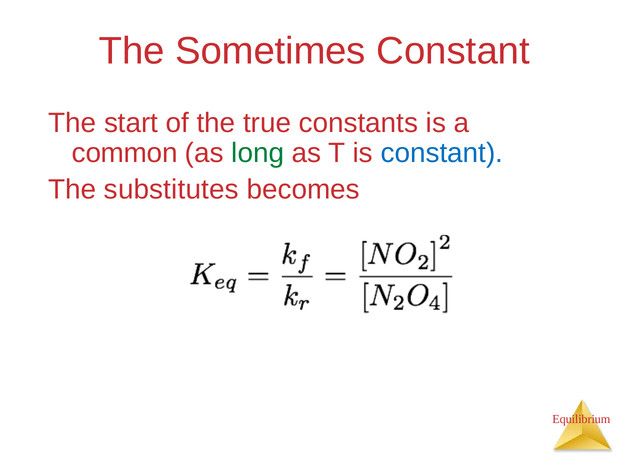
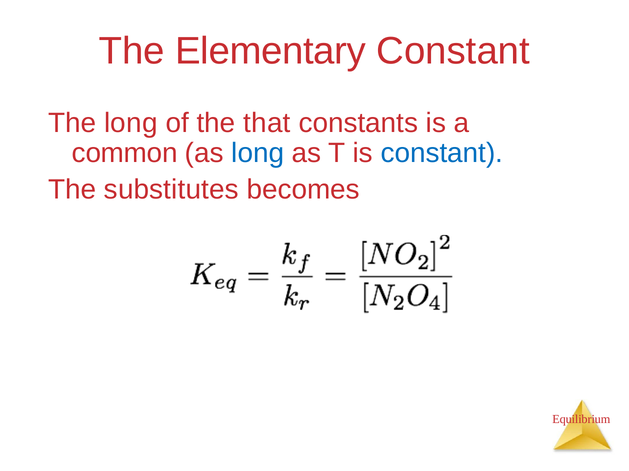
Sometimes: Sometimes -> Elementary (271, 51)
The start: start -> long (131, 123)
true: true -> that (267, 123)
long colour: green -> blue (258, 153)
